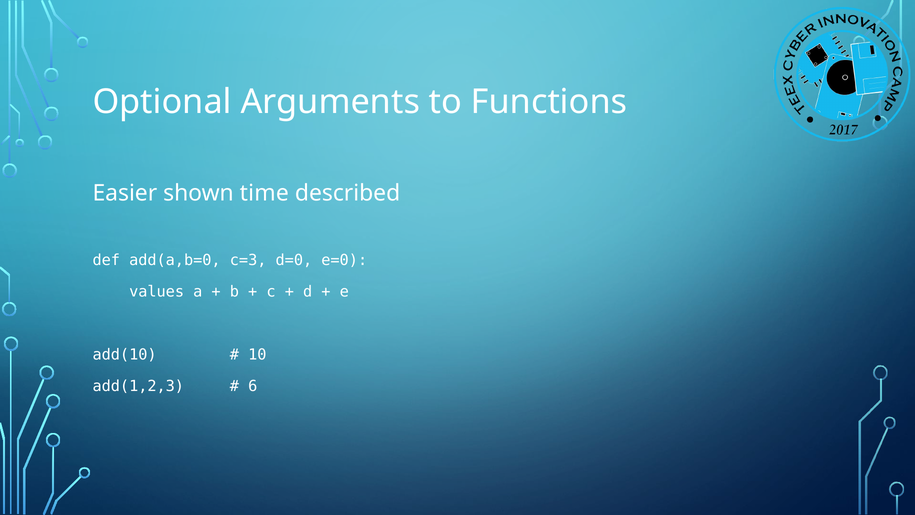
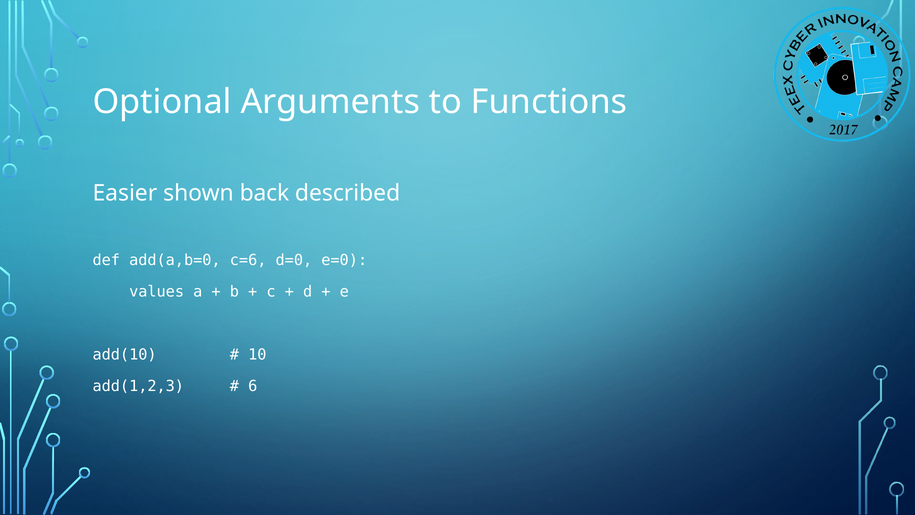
time: time -> back (264, 193)
c=3: c=3 -> c=6 (248, 260)
